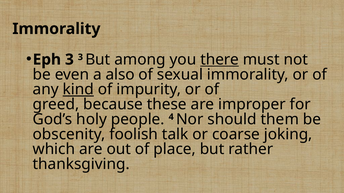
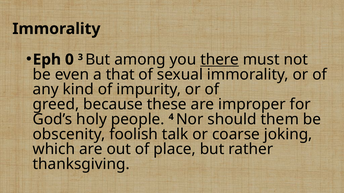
Eph 3: 3 -> 0 (69, 60)
also: also -> that (120, 75)
kind underline: present -> none (78, 90)
